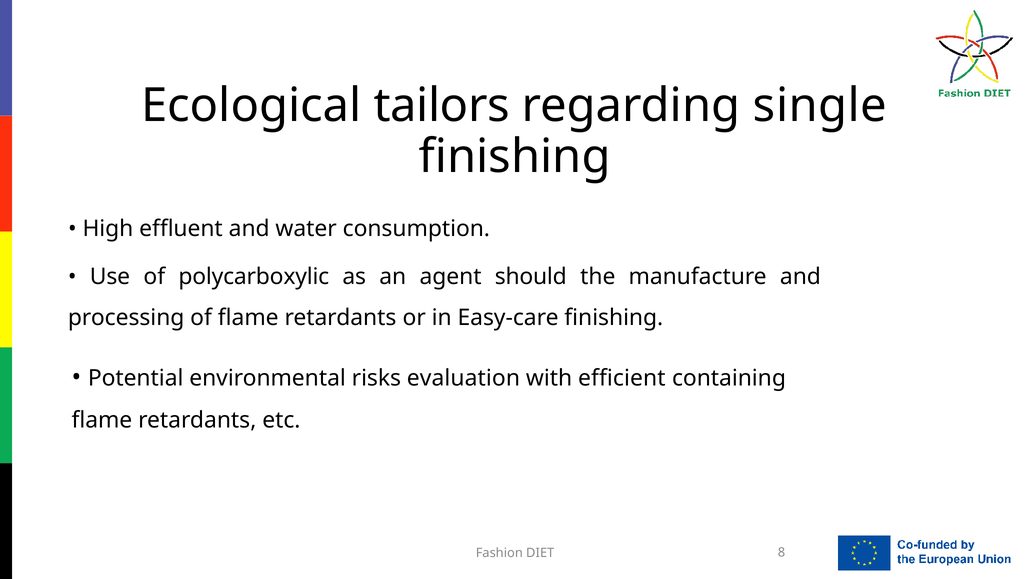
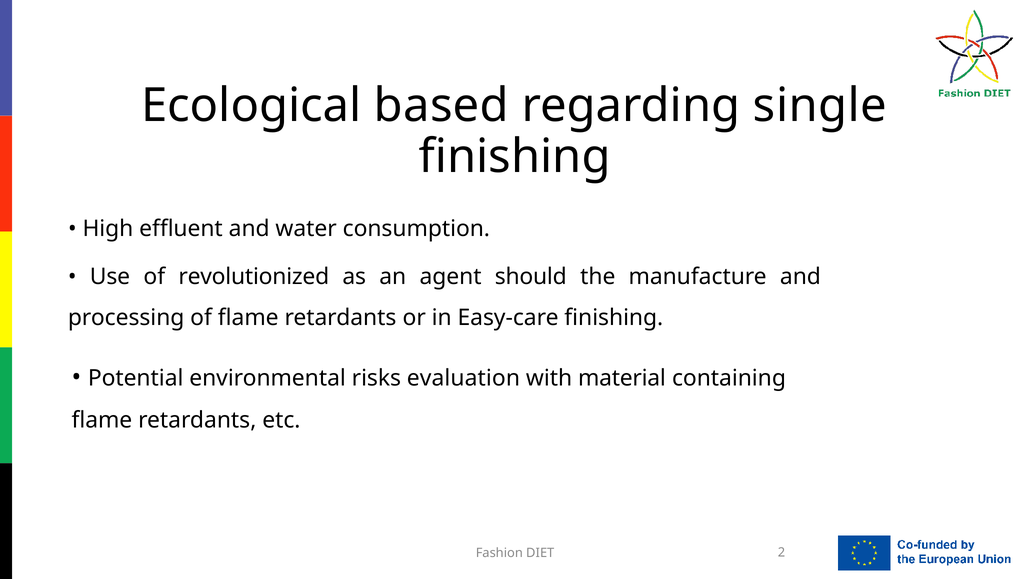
tailors: tailors -> based (441, 106)
polycarboxylic: polycarboxylic -> revolutionized (254, 277)
efficient: efficient -> material (622, 379)
8: 8 -> 2 (782, 553)
